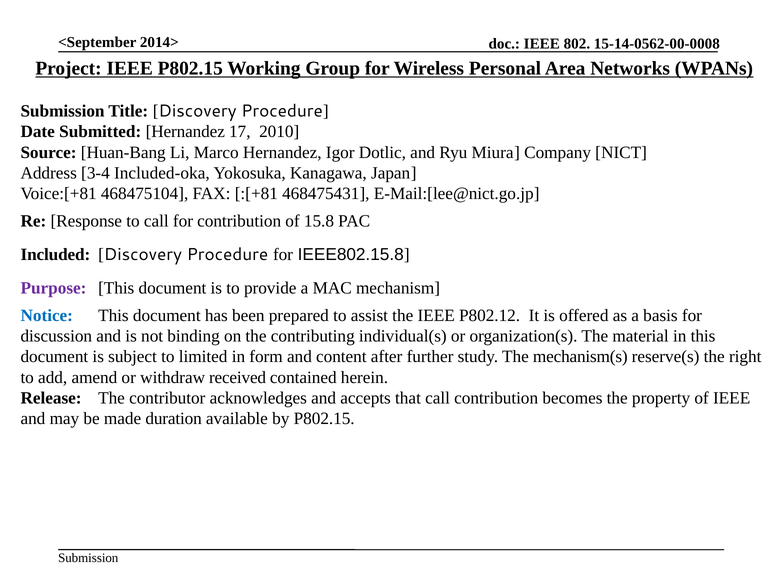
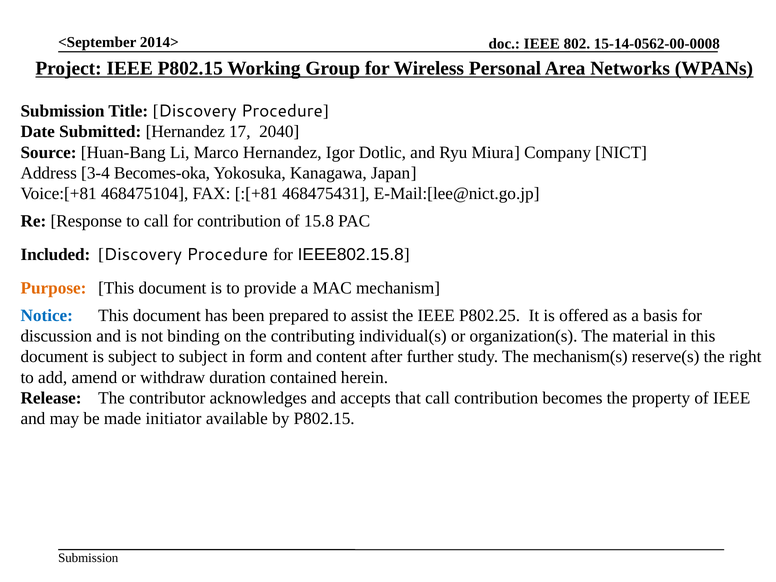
2010: 2010 -> 2040 (279, 132)
Included-oka: Included-oka -> Becomes-oka (162, 173)
Purpose colour: purple -> orange (53, 288)
P802.12: P802.12 -> P802.25 (490, 315)
to limited: limited -> subject (203, 357)
received: received -> duration (238, 377)
duration: duration -> initiator (173, 419)
